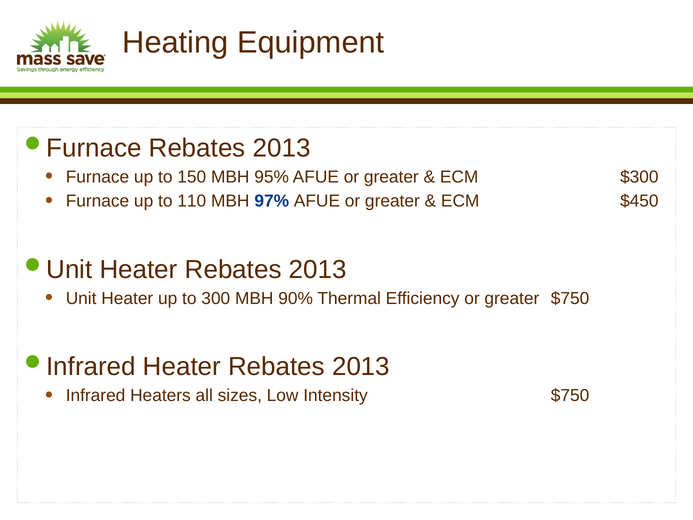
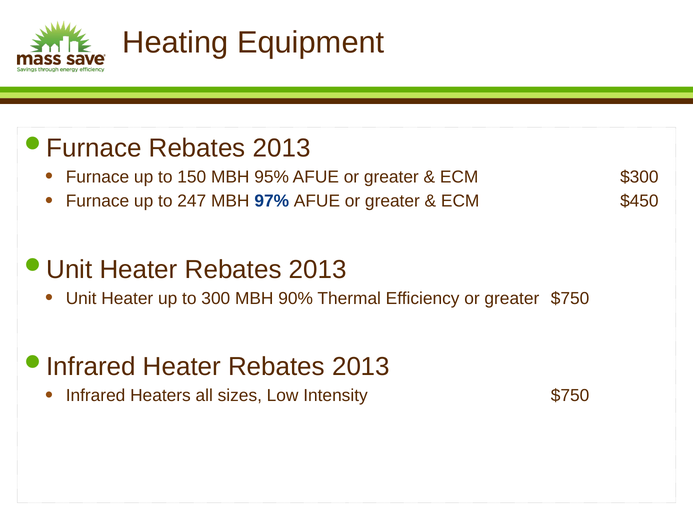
110: 110 -> 247 (192, 201)
